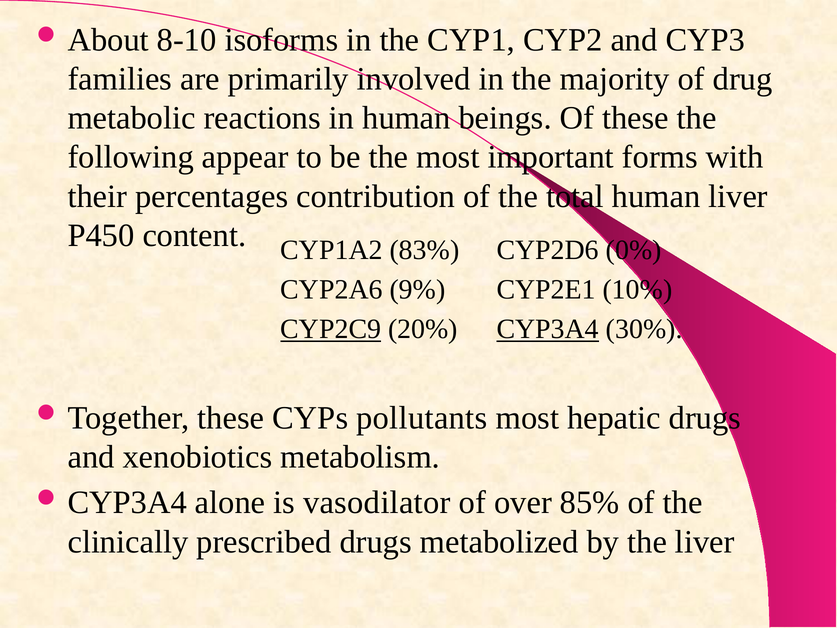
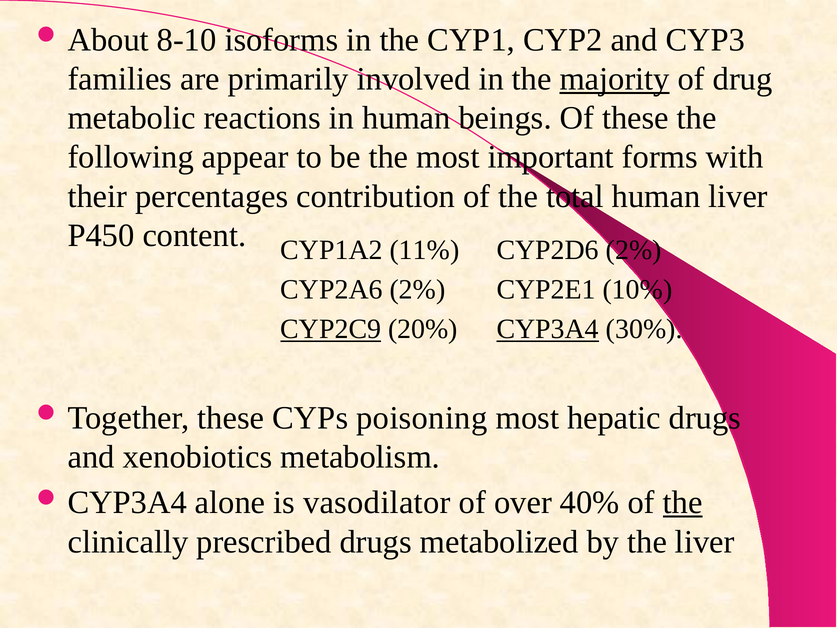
majority underline: none -> present (615, 79)
83%: 83% -> 11% (424, 250)
CYP2D6 0%: 0% -> 2% (634, 250)
CYP2A6 9%: 9% -> 2% (417, 290)
pollutants: pollutants -> poisoning (422, 418)
85%: 85% -> 40% (590, 502)
the underline: none -> present (683, 502)
